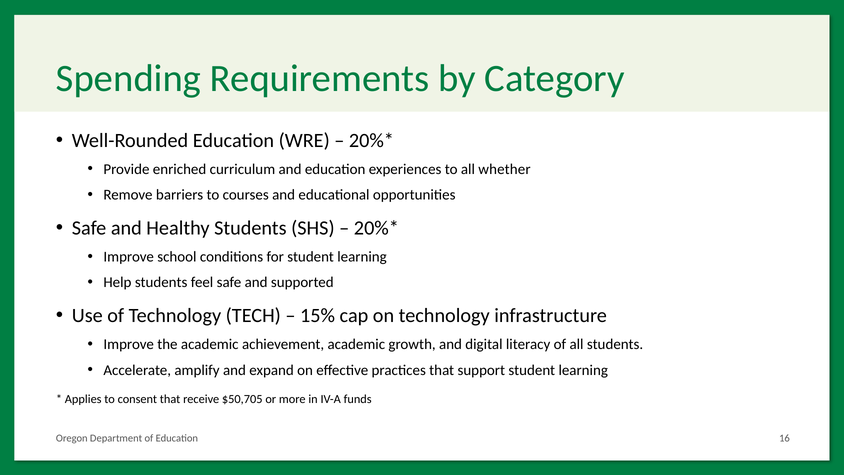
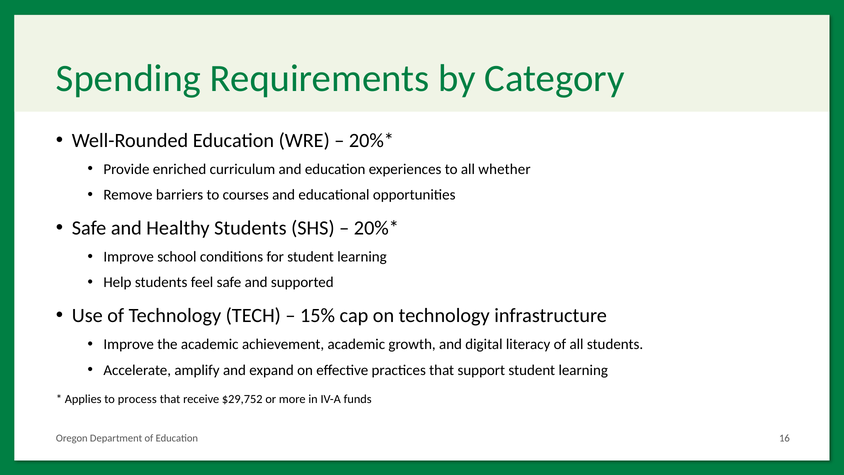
consent: consent -> process (137, 399)
$50,705: $50,705 -> $29,752 (242, 399)
